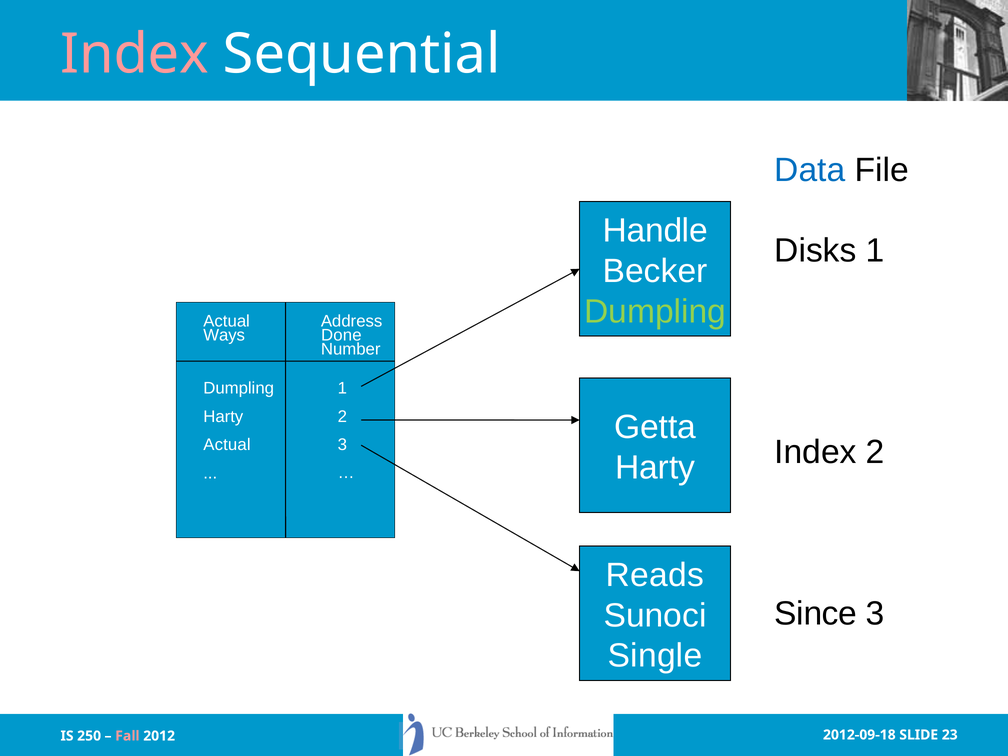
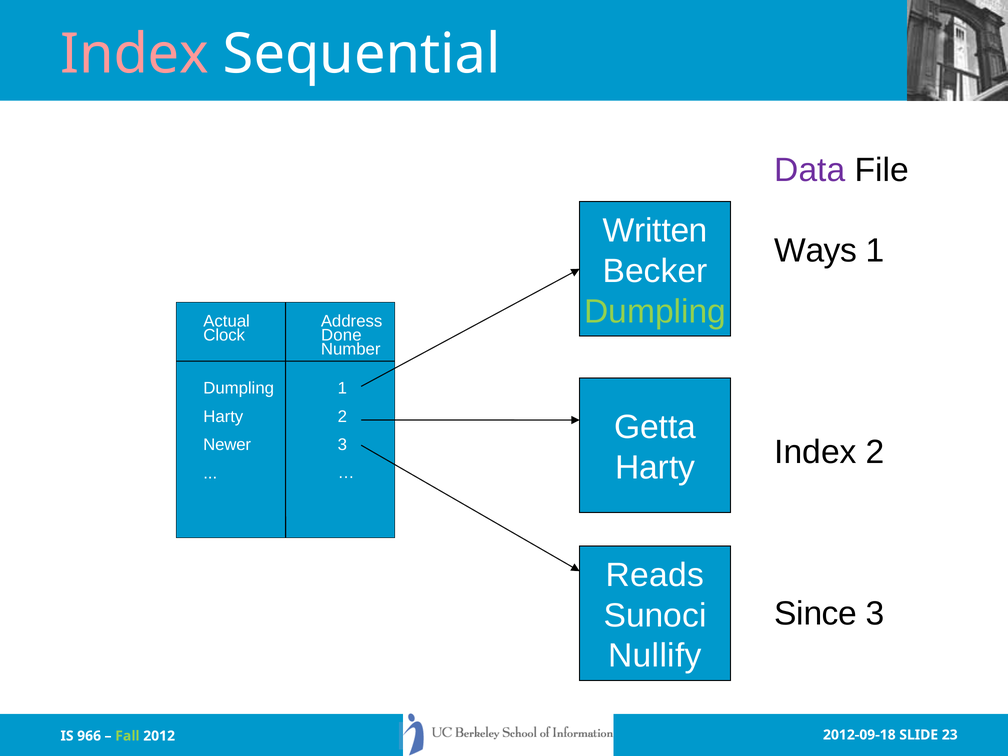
Data colour: blue -> purple (810, 170)
Handle: Handle -> Written (655, 231)
Disks: Disks -> Ways (816, 251)
Ways: Ways -> Clock (224, 335)
Actual: Actual -> Newer (227, 445)
Single: Single -> Nullify (655, 656)
250: 250 -> 966 (89, 736)
Fall colour: pink -> light green (127, 736)
